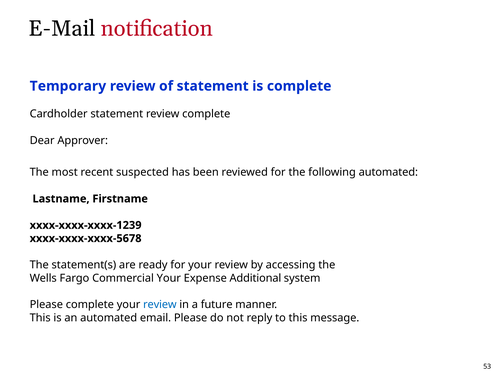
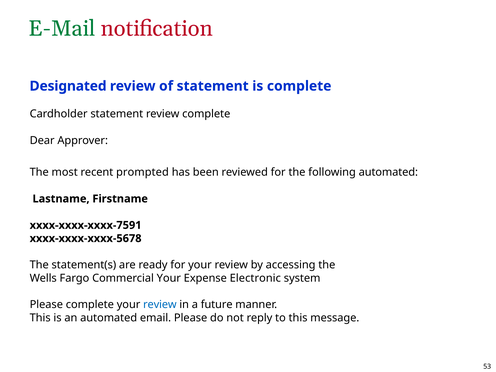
E-Mail colour: black -> green (62, 29)
Temporary: Temporary -> Designated (68, 86)
suspected: suspected -> prompted (142, 172)
xxxx-xxxx-xxxx-1239: xxxx-xxxx-xxxx-1239 -> xxxx-xxxx-xxxx-7591 (86, 225)
Additional: Additional -> Electronic (255, 278)
